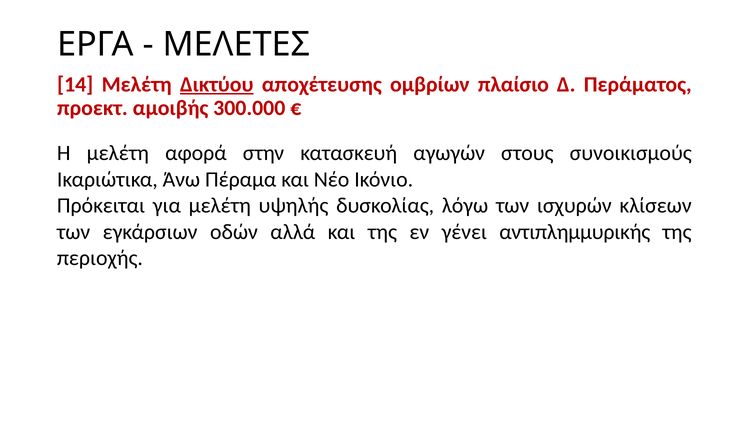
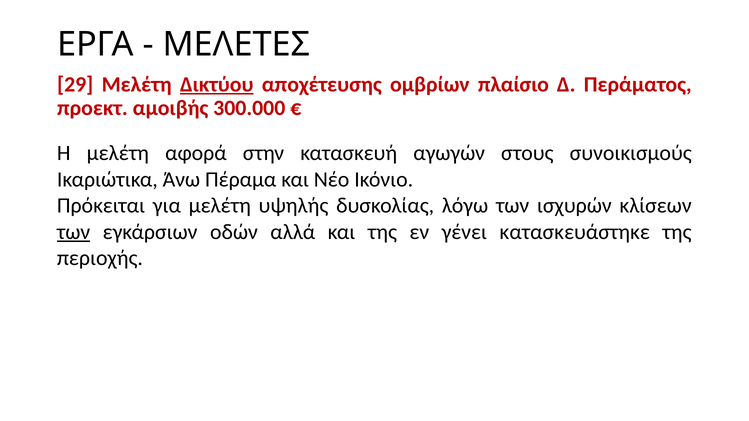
14: 14 -> 29 (75, 84)
των underline: none -> present (74, 232)
αντιπλημμυρικής: αντιπλημμυρικής -> κατασκευάστηκε (575, 232)
